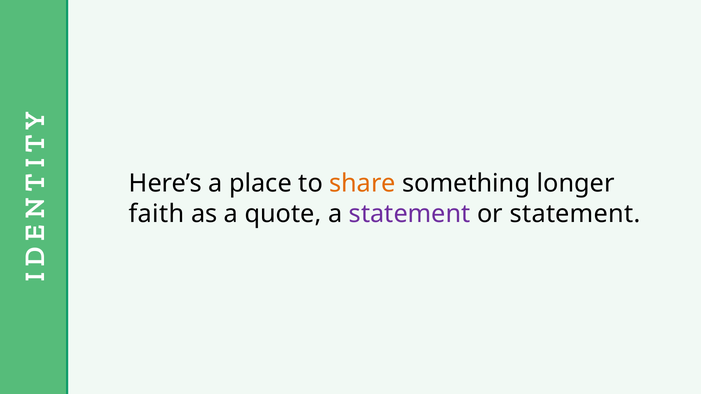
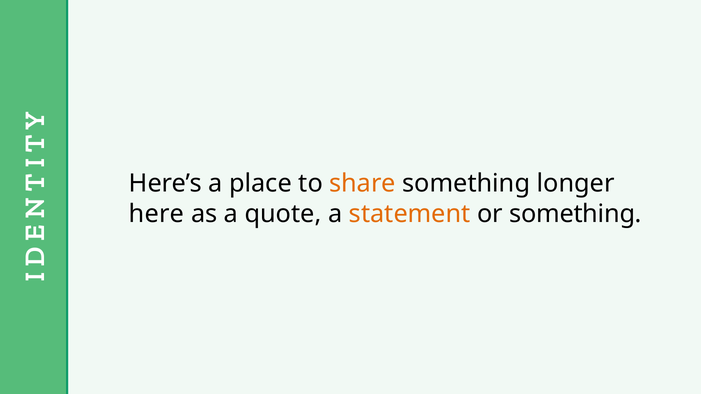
faith: faith -> here (157, 214)
statement colour: purple -> orange (410, 214)
or statement: statement -> something (575, 214)
